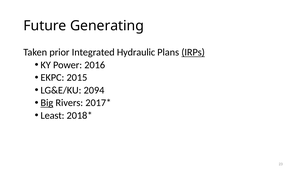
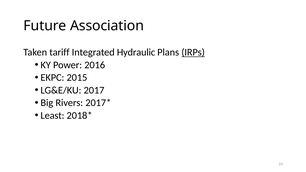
Generating: Generating -> Association (107, 26)
prior: prior -> tariff (59, 52)
2094: 2094 -> 2017 (94, 90)
Big underline: present -> none (47, 103)
